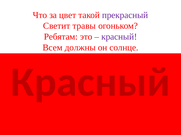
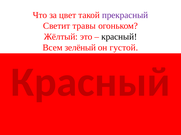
Ребятам: Ребятам -> Жёлтый (61, 37)
красный colour: purple -> black (119, 37)
должны: должны -> зелёный (80, 48)
солнце: солнце -> густой (124, 48)
